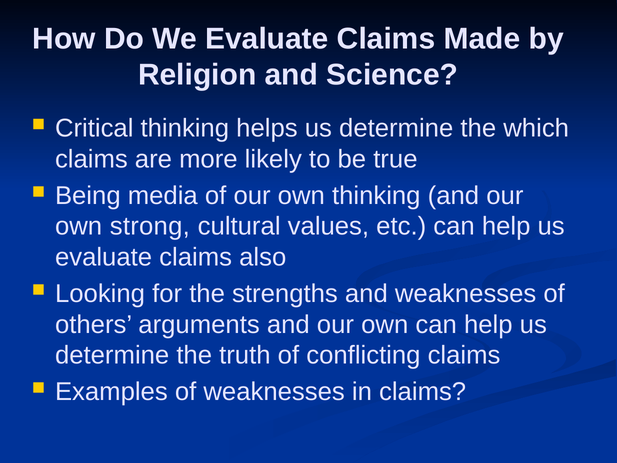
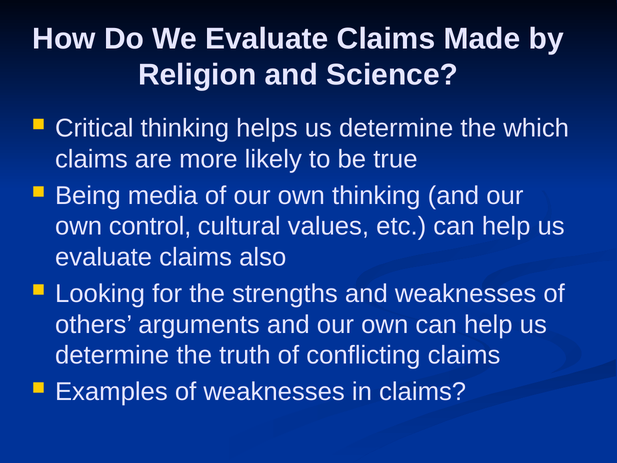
strong: strong -> control (150, 226)
